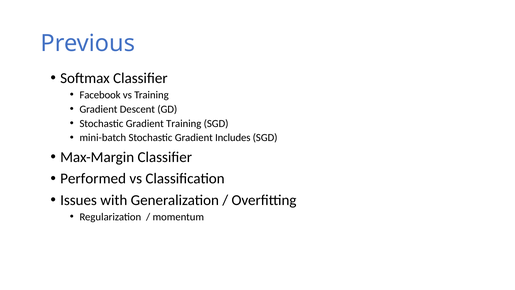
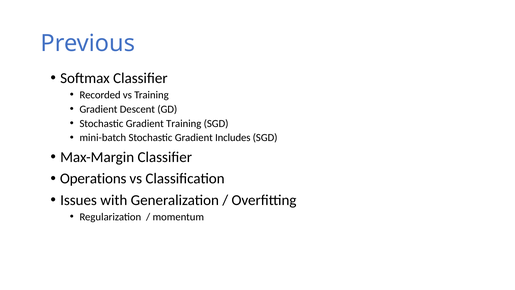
Facebook: Facebook -> Recorded (100, 95)
Performed: Performed -> Operations (93, 178)
